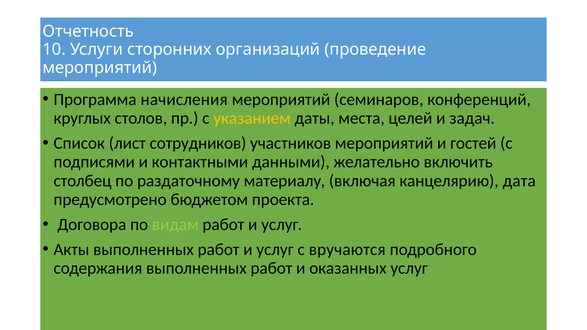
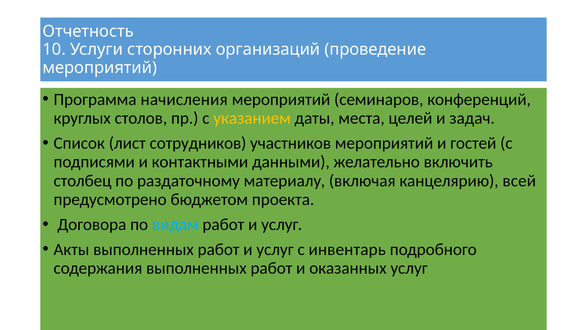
дата: дата -> всей (519, 181)
видам colour: light green -> light blue (175, 225)
вручаются: вручаются -> инвентарь (347, 250)
